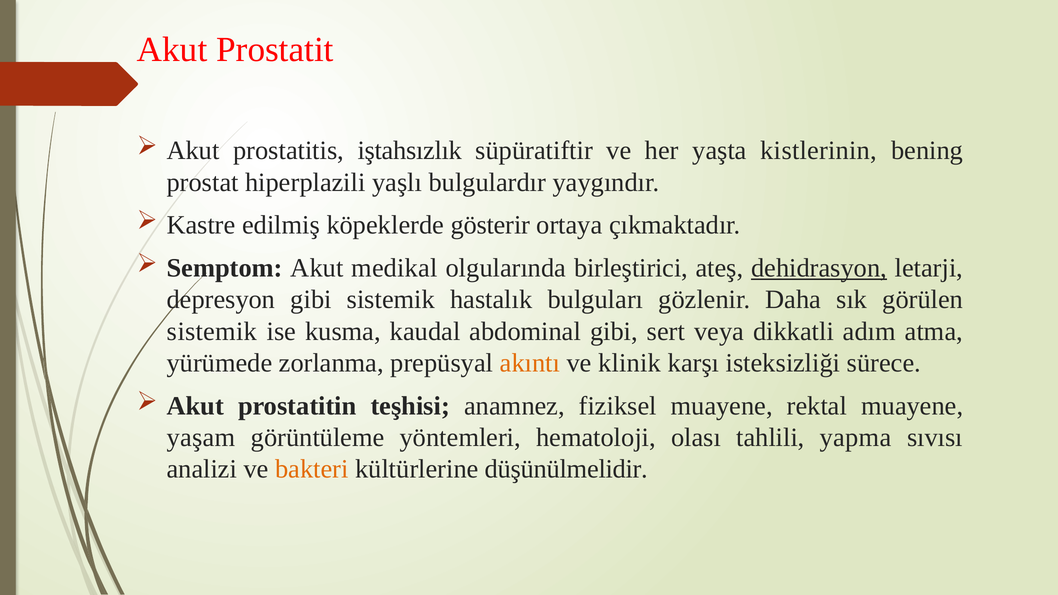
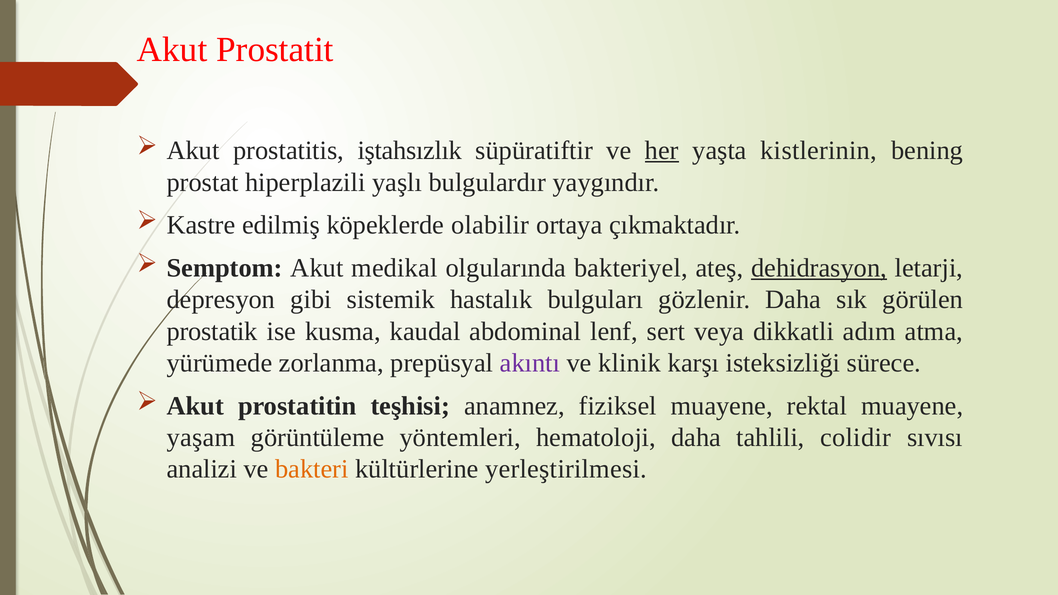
her underline: none -> present (662, 151)
gösterir: gösterir -> olabilir (490, 225)
birleştirici: birleştirici -> bakteriyel (631, 268)
sistemik: sistemik -> prostatik (212, 331)
abdominal gibi: gibi -> lenf (614, 331)
akıntı colour: orange -> purple (530, 363)
hematoloji olası: olası -> daha (696, 438)
yapma: yapma -> colidir (856, 438)
düşünülmelidir: düşünülmelidir -> yerleştirilmesi (566, 469)
